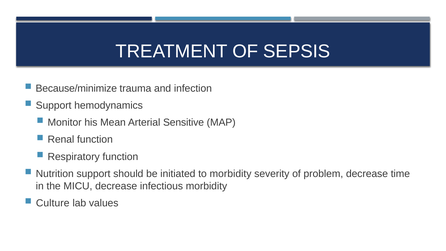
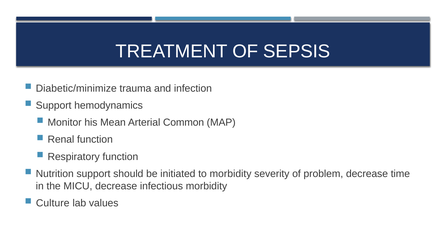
Because/minimize: Because/minimize -> Diabetic/minimize (76, 88)
Sensitive: Sensitive -> Common (184, 122)
